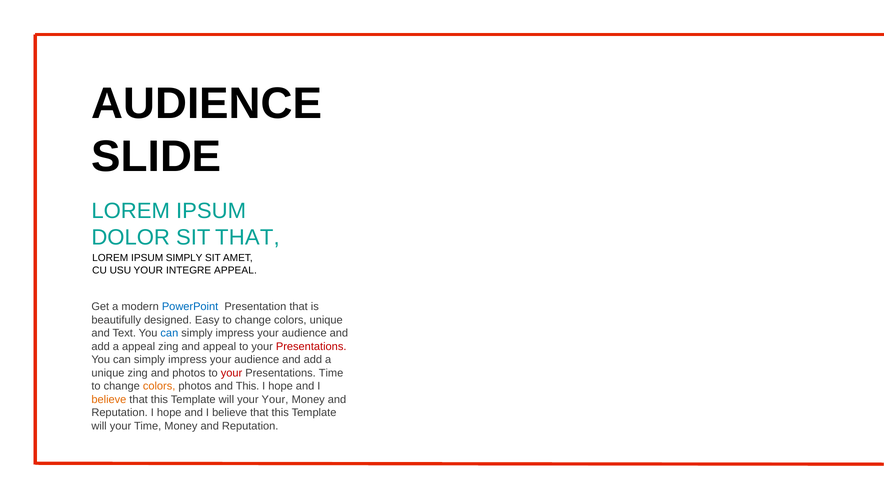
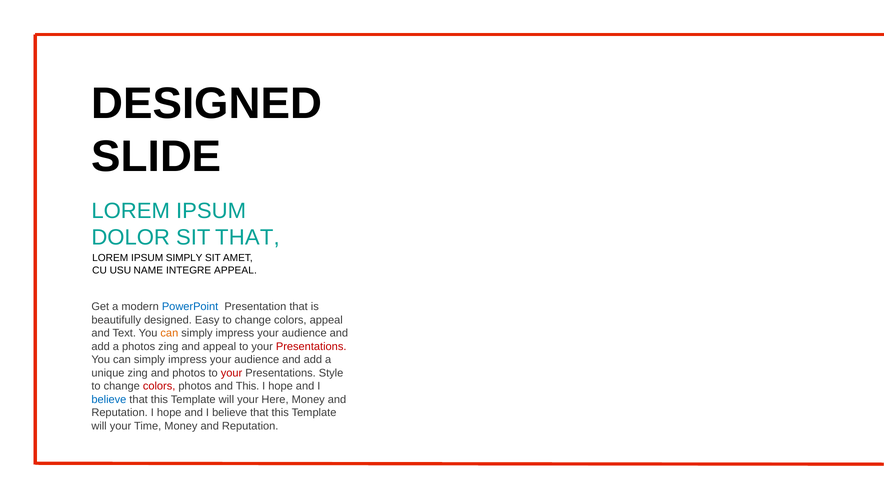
AUDIENCE: AUDIENCE -> DESIGNED (207, 104)
USU YOUR: YOUR -> NAME (148, 270)
colors unique: unique -> appeal (326, 320)
can colour: blue -> orange (169, 333)
a appeal: appeal -> photos (139, 347)
Presentations Time: Time -> Style (331, 373)
colors colour: orange -> red (159, 386)
believe colour: orange -> blue (109, 400)
your Your: Your -> Here (275, 400)
